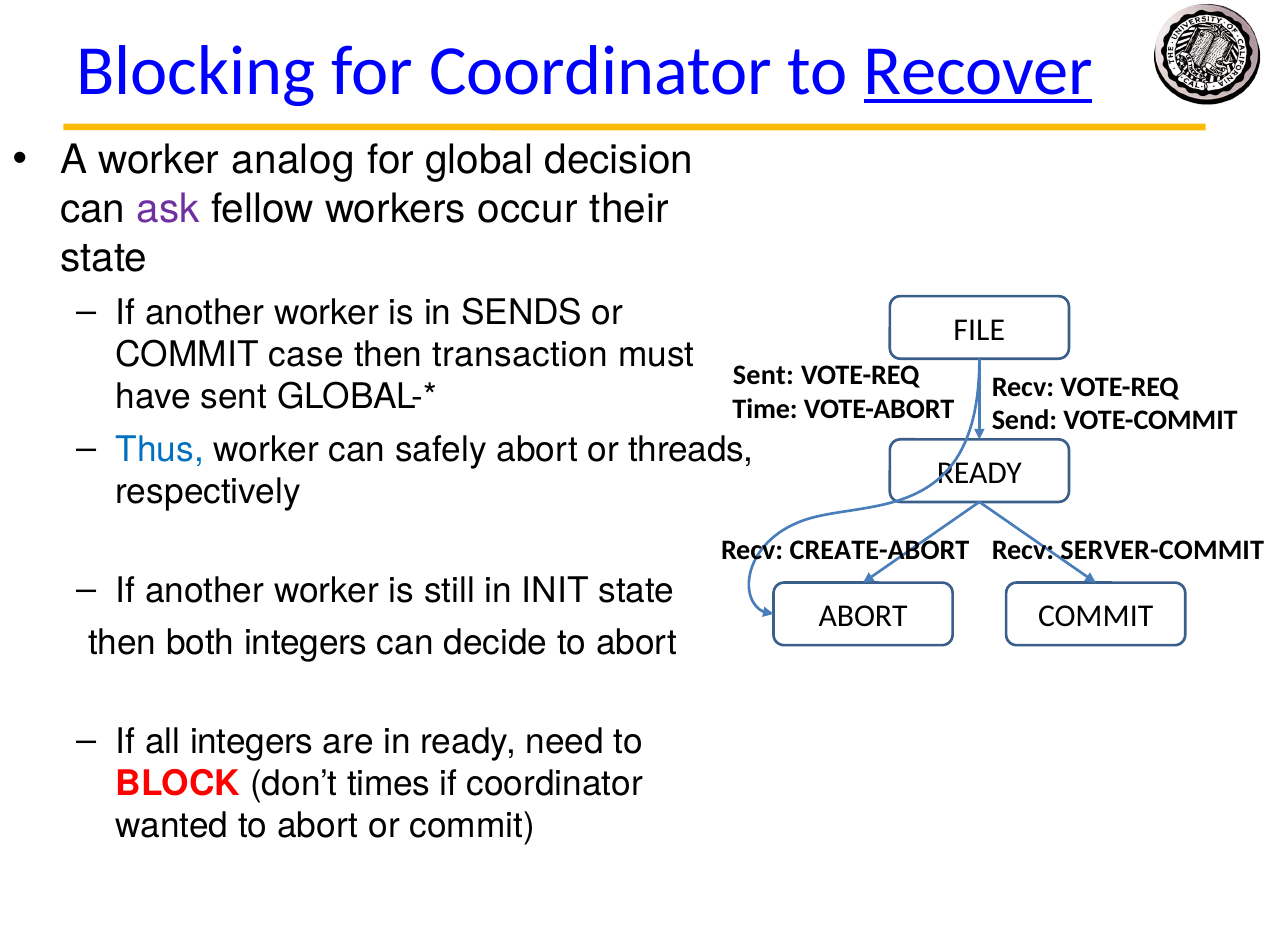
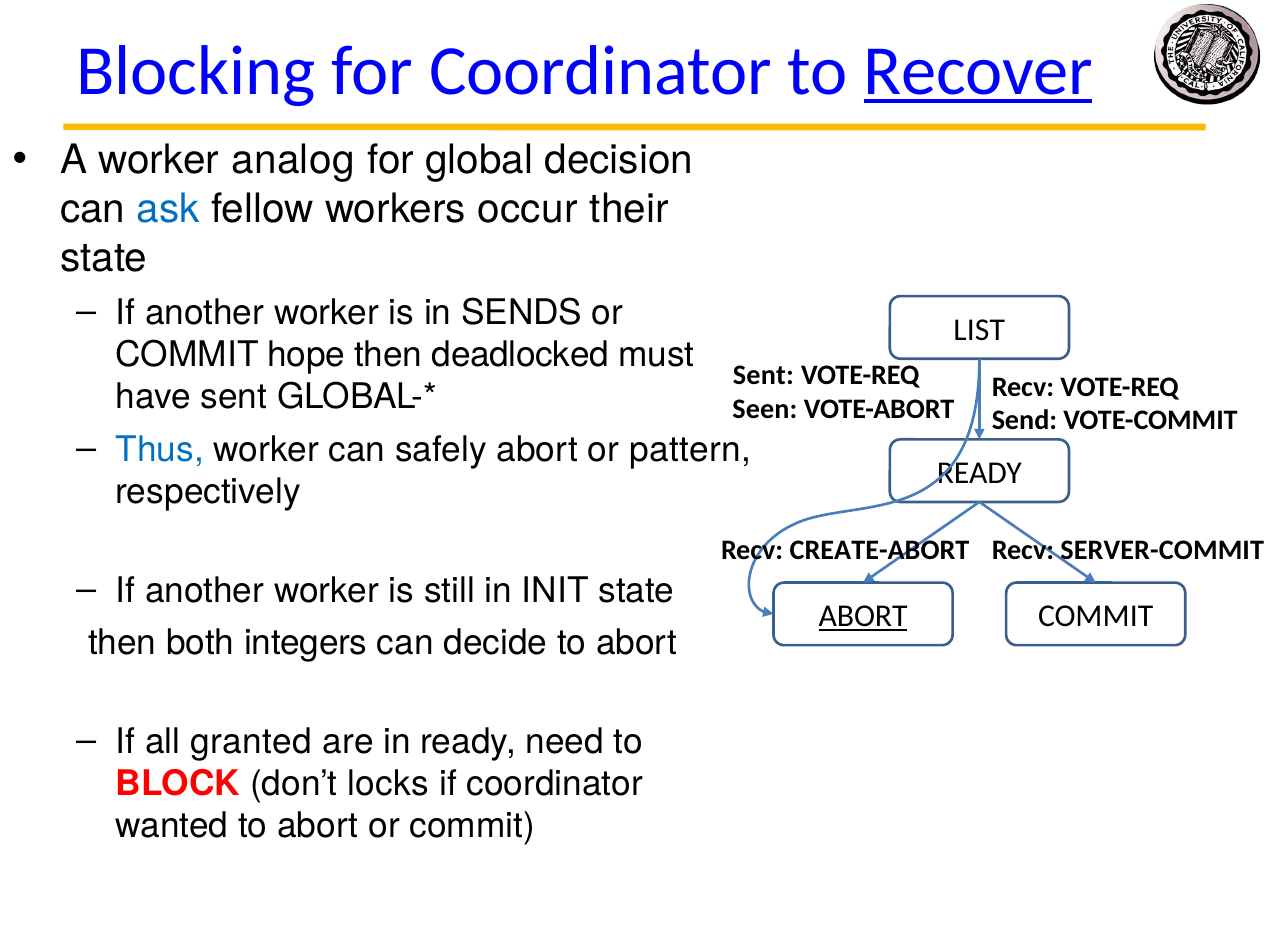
ask colour: purple -> blue (168, 209)
FILE: FILE -> LIST (979, 330)
case: case -> hope (306, 355)
transaction: transaction -> deadlocked (520, 355)
Time: Time -> Seen (765, 409)
threads: threads -> pattern (691, 449)
ABORT underline: none -> present (863, 616)
all integers: integers -> granted (251, 741)
times: times -> locks (388, 784)
